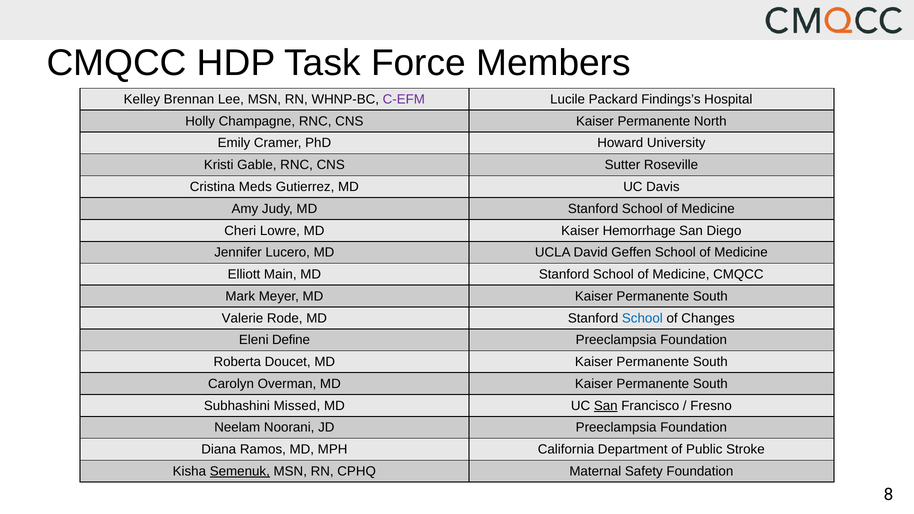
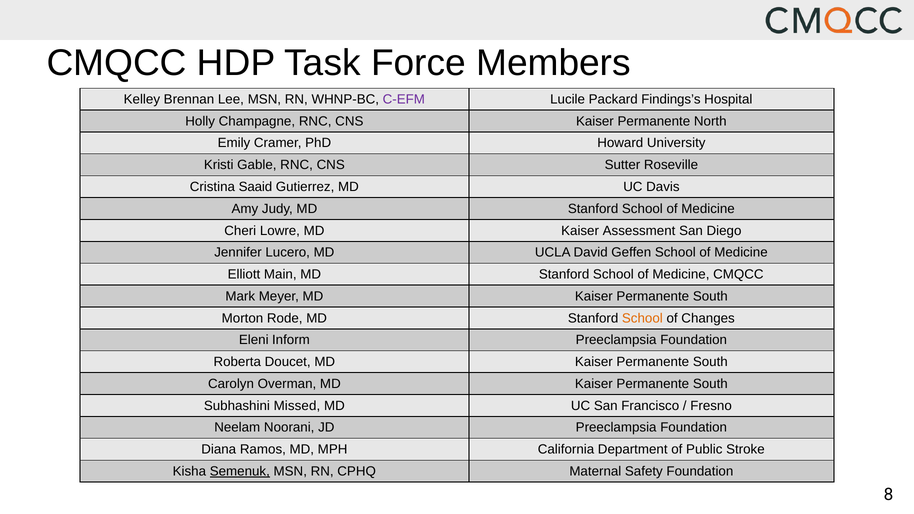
Meds: Meds -> Saaid (255, 187)
Hemorrhage: Hemorrhage -> Assessment (639, 231)
Valerie: Valerie -> Morton (242, 318)
School colour: blue -> orange (642, 318)
Define: Define -> Inform (291, 340)
San underline: present -> none (606, 406)
